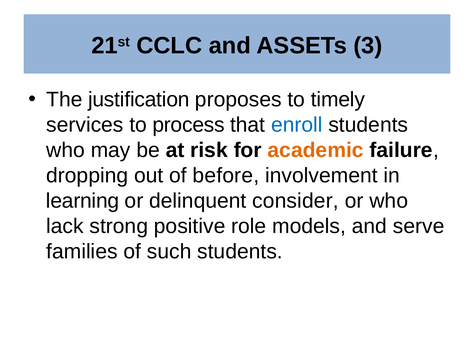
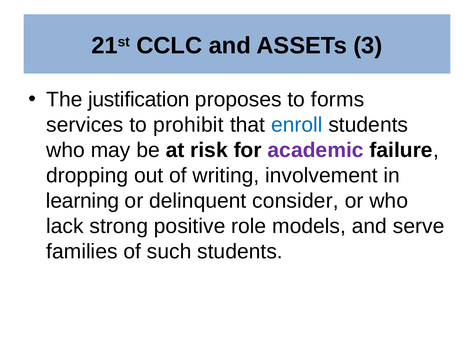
timely: timely -> forms (338, 99)
process: process -> prohibit (188, 125)
academic colour: orange -> purple (316, 150)
before: before -> writing (226, 175)
